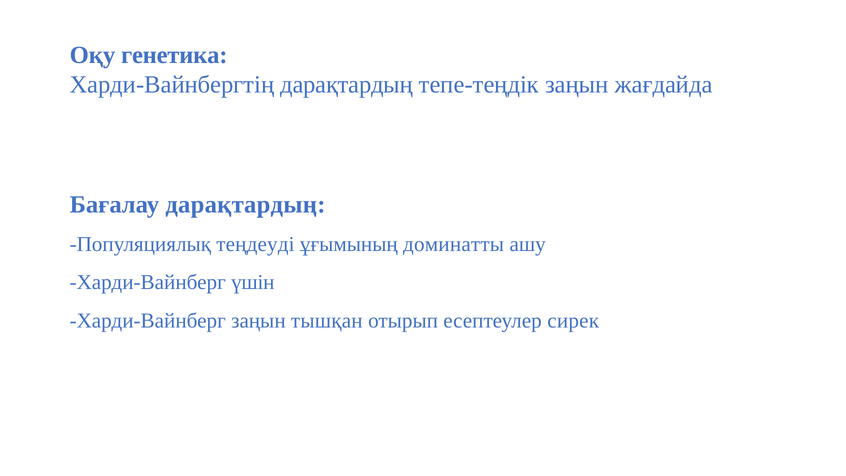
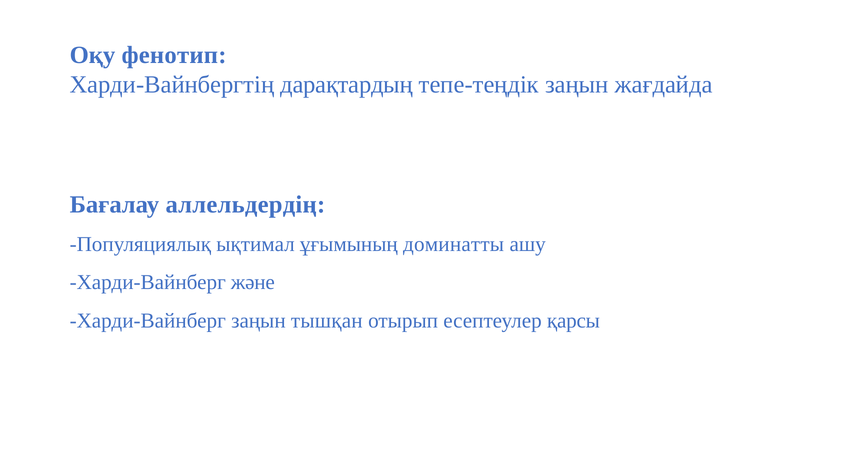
генетика: генетика -> фенотип (174, 55)
Бағалау дарақтардың: дарақтардың -> аллельдердің (245, 205)
теңдеуді: теңдеуді -> ықтимал (255, 244)
үшін: үшін -> және (253, 282)
сирек: сирек -> қарсы (573, 320)
